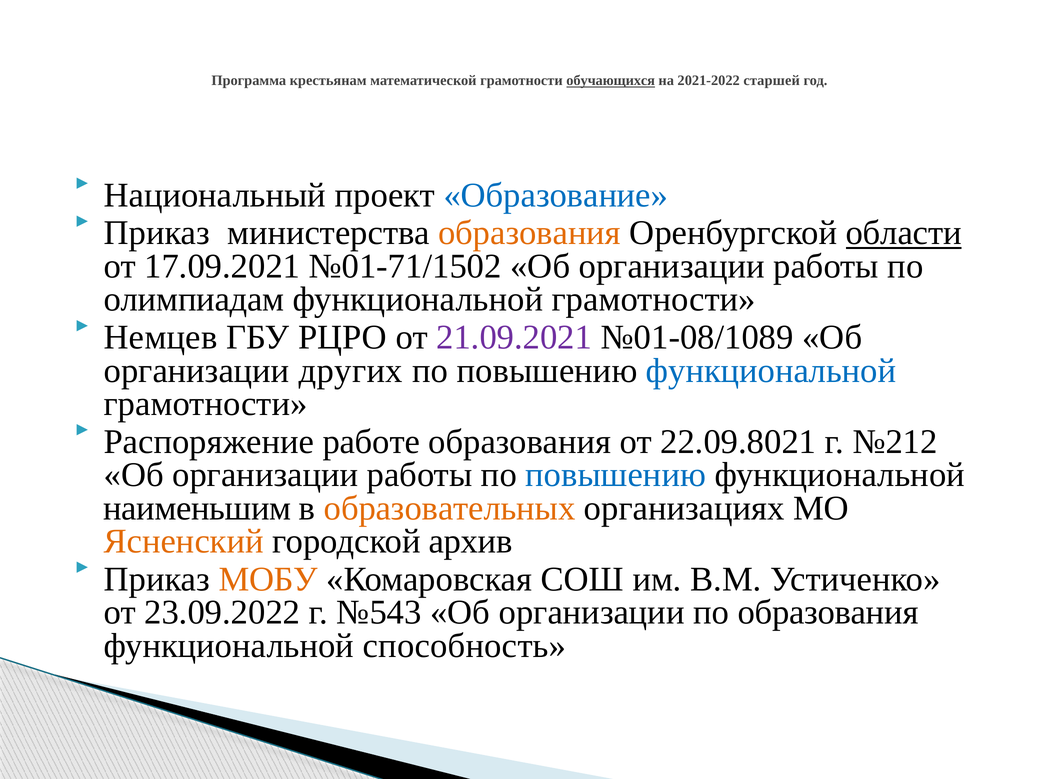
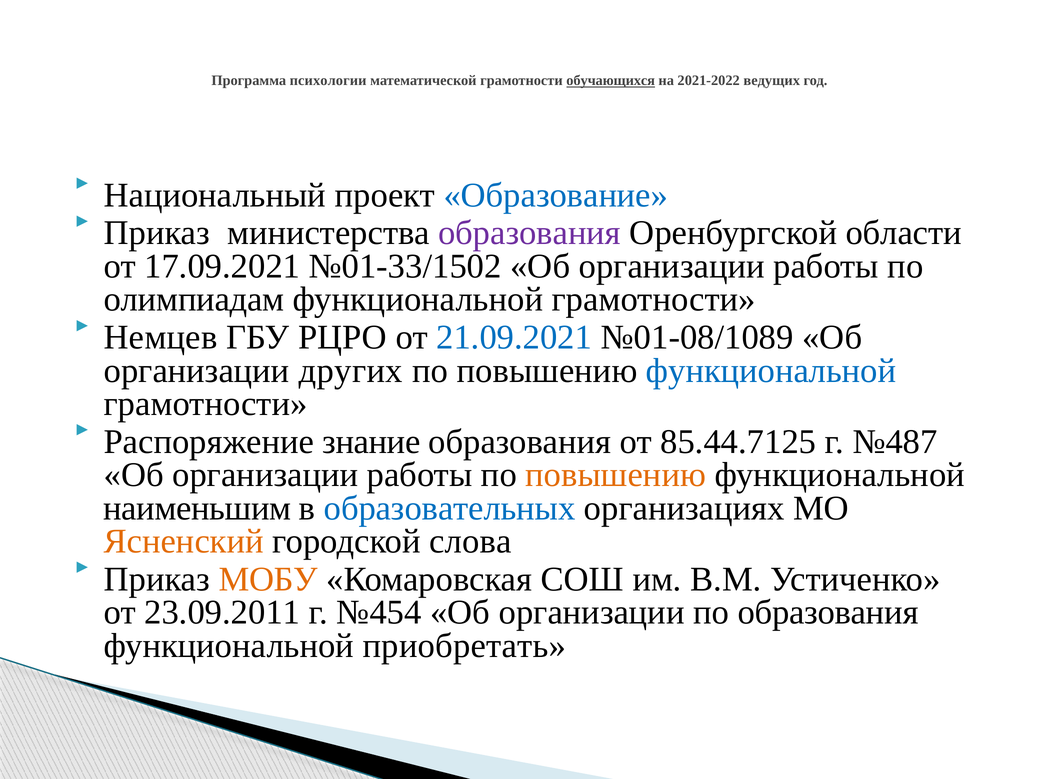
крестьянам: крестьянам -> психологии (328, 81)
старшей: старшей -> ведущих (772, 81)
образования colour: orange -> purple (530, 233)
области underline: present -> none (904, 233)
№01-71/1502: №01-71/1502 -> №01-33/1502 (405, 266)
21.09.2021 colour: purple -> blue (514, 337)
работе: работе -> знание (371, 442)
22.09.8021: 22.09.8021 -> 85.44.7125 (738, 442)
№212: №212 -> №487 (895, 442)
повышению colour: blue -> orange (616, 475)
образовательных colour: orange -> blue (450, 508)
архив: архив -> слова (470, 542)
23.09.2022: 23.09.2022 -> 23.09.2011 (222, 613)
№543: №543 -> №454 (379, 613)
способность: способность -> приобретать (464, 646)
